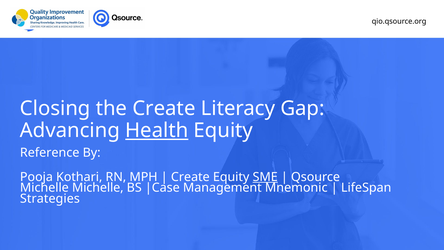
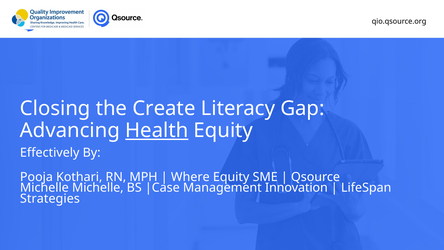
Reference: Reference -> Effectively (50, 152)
Create: Create -> Where (190, 177)
SME underline: present -> none (265, 177)
Mnemonic: Mnemonic -> Innovation (296, 188)
